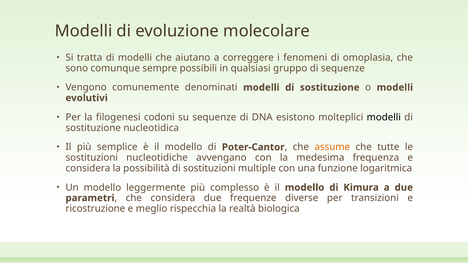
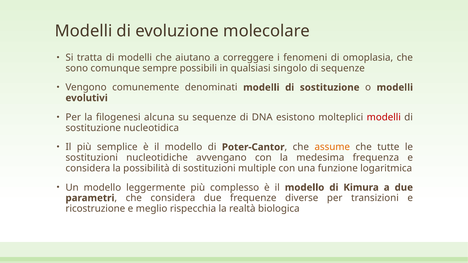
gruppo: gruppo -> singolo (290, 68)
codoni: codoni -> alcuna (159, 117)
modelli colour: black -> red (384, 117)
